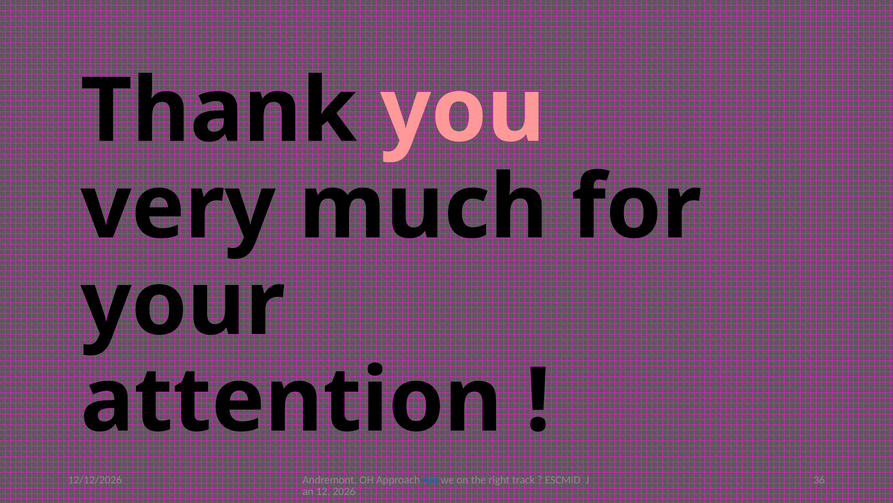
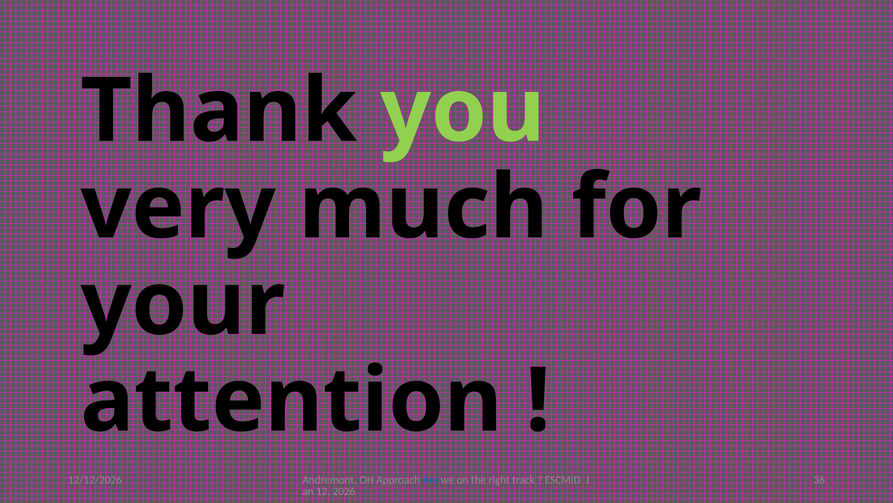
you colour: pink -> light green (463, 111)
